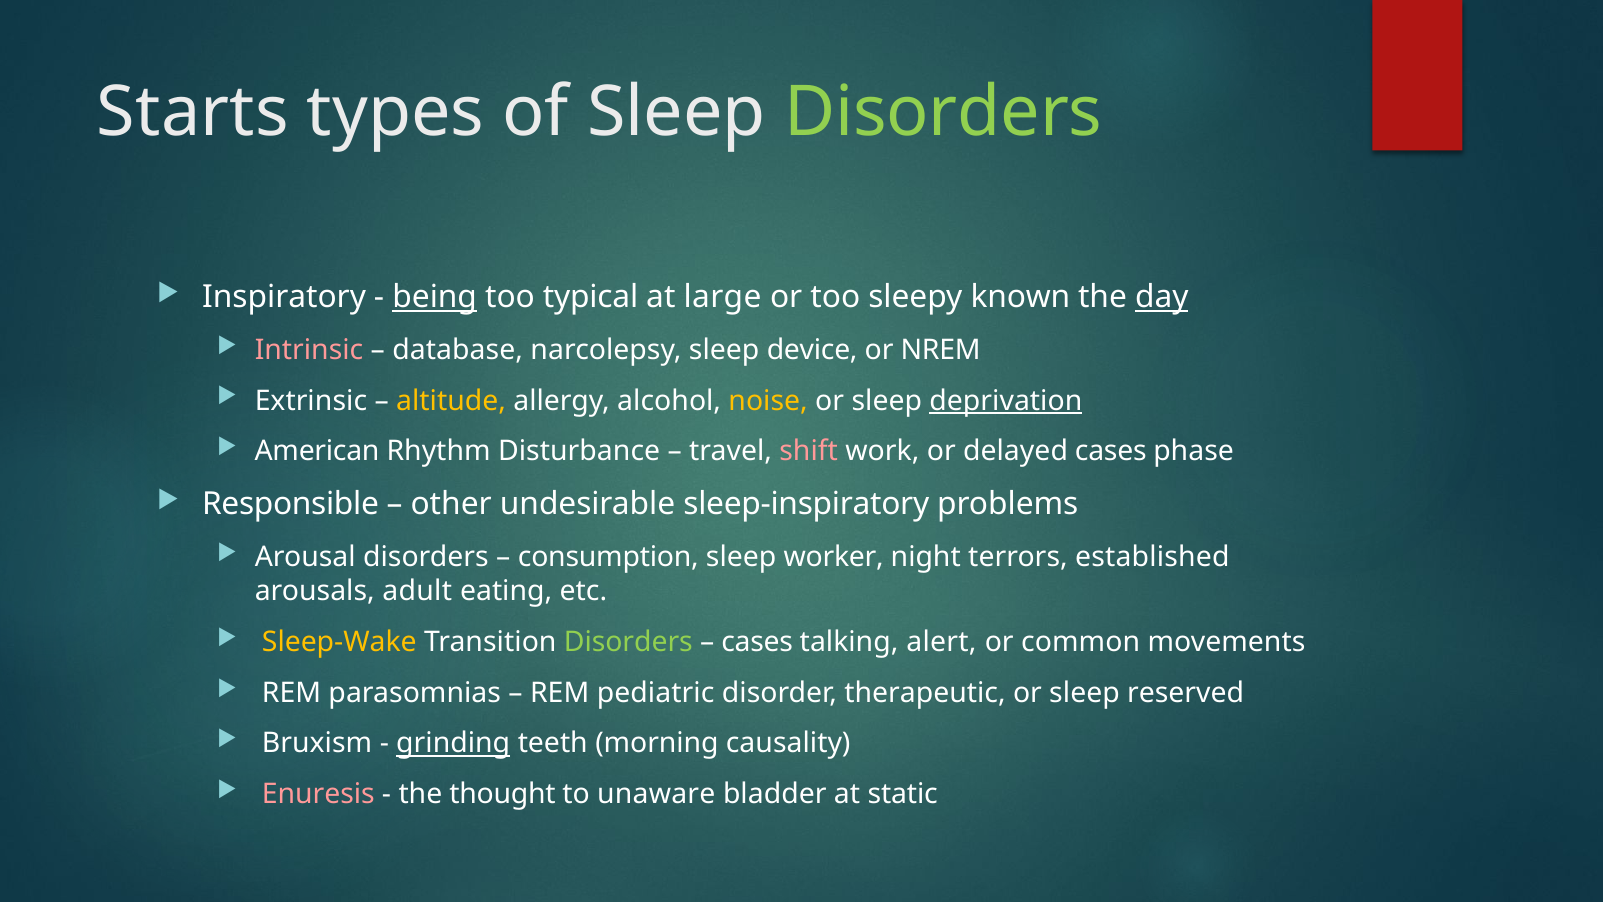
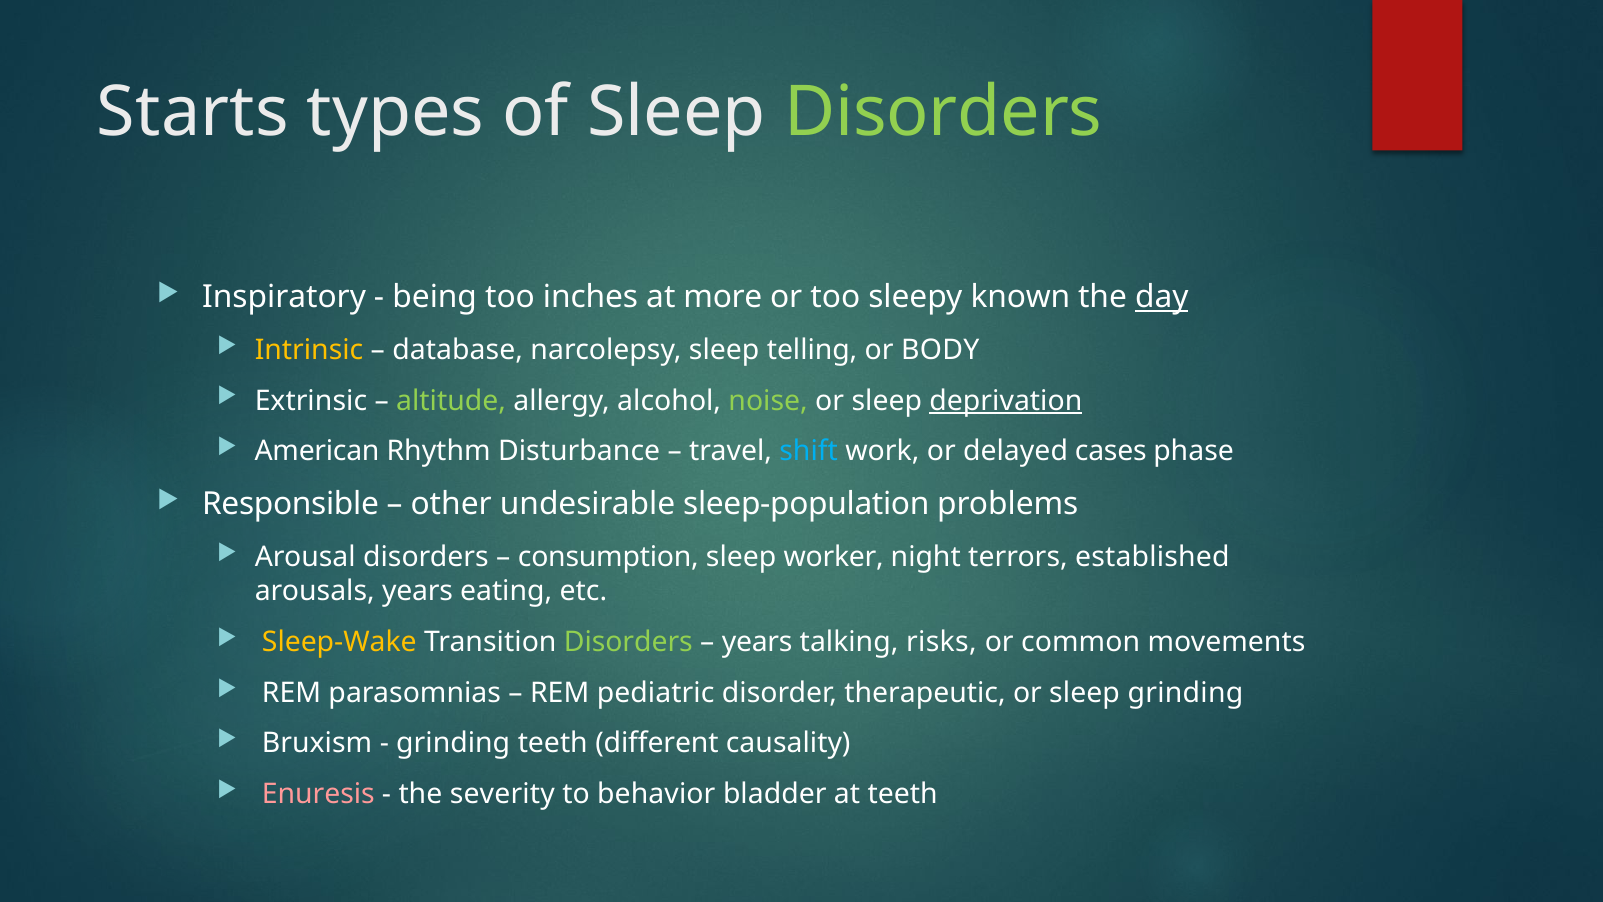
being underline: present -> none (435, 297)
typical: typical -> inches (591, 297)
large: large -> more (723, 297)
Intrinsic colour: pink -> yellow (309, 350)
device: device -> telling (812, 350)
NREM: NREM -> BODY (940, 350)
altitude colour: yellow -> light green (451, 401)
noise colour: yellow -> light green (768, 401)
shift colour: pink -> light blue (809, 451)
sleep-inspiratory: sleep-inspiratory -> sleep-population (806, 504)
arousals adult: adult -> years (417, 591)
cases: cases -> years (757, 642)
alert: alert -> risks (941, 642)
sleep reserved: reserved -> grinding (1185, 693)
grinding underline: present -> none (453, 743)
morning: morning -> different (657, 743)
thought: thought -> severity (502, 794)
unaware: unaware -> behavior (656, 794)
at static: static -> teeth (903, 794)
